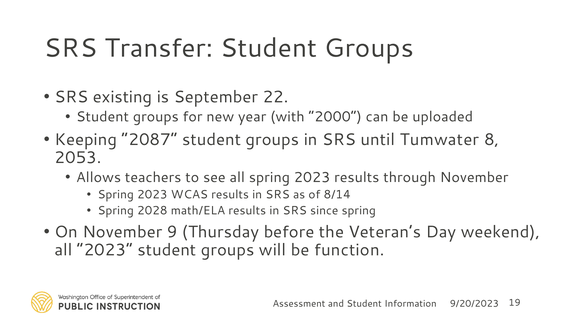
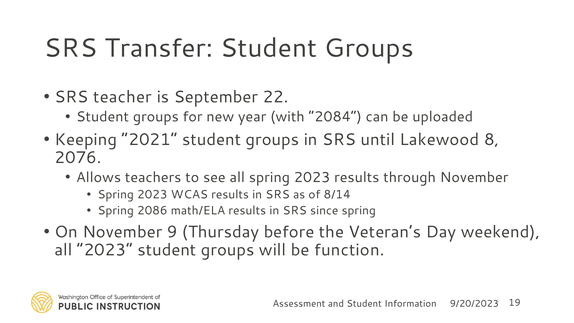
existing: existing -> teacher (122, 97)
2000: 2000 -> 2084 (335, 117)
2087: 2087 -> 2021 (150, 140)
Tumwater: Tumwater -> Lakewood (439, 140)
2053: 2053 -> 2076 (78, 158)
2028: 2028 -> 2086 (152, 210)
